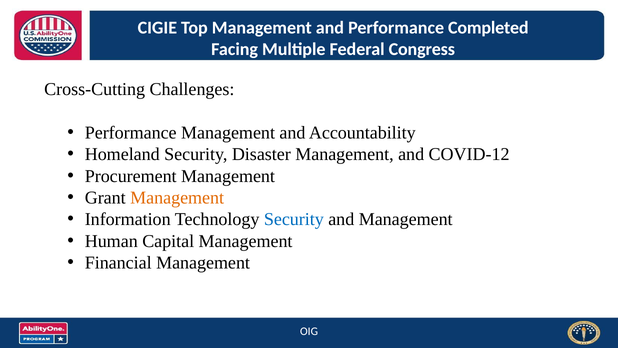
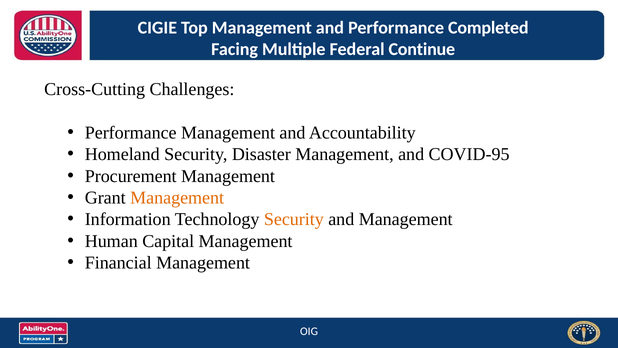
Congress: Congress -> Continue (422, 49)
COVID-12: COVID-12 -> COVID-95 (469, 154)
Security colour: blue -> orange (294, 219)
